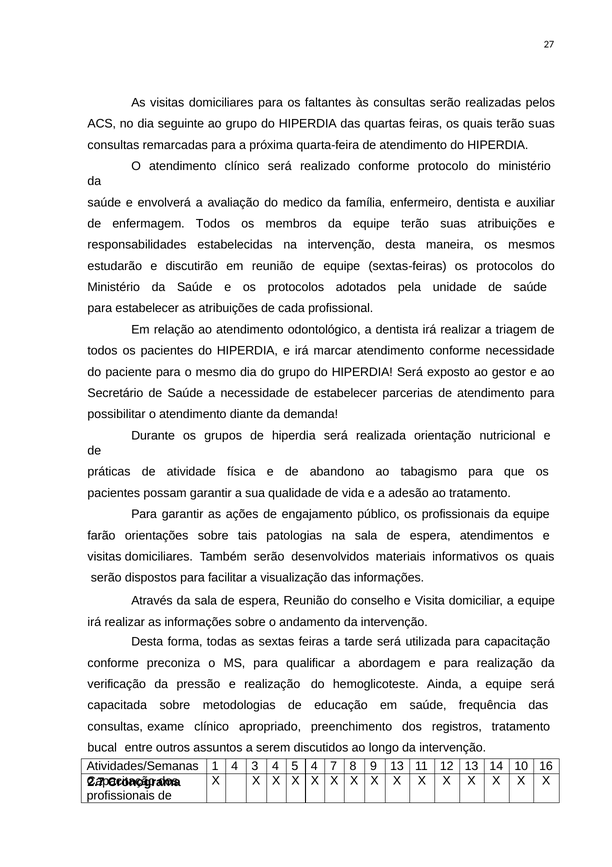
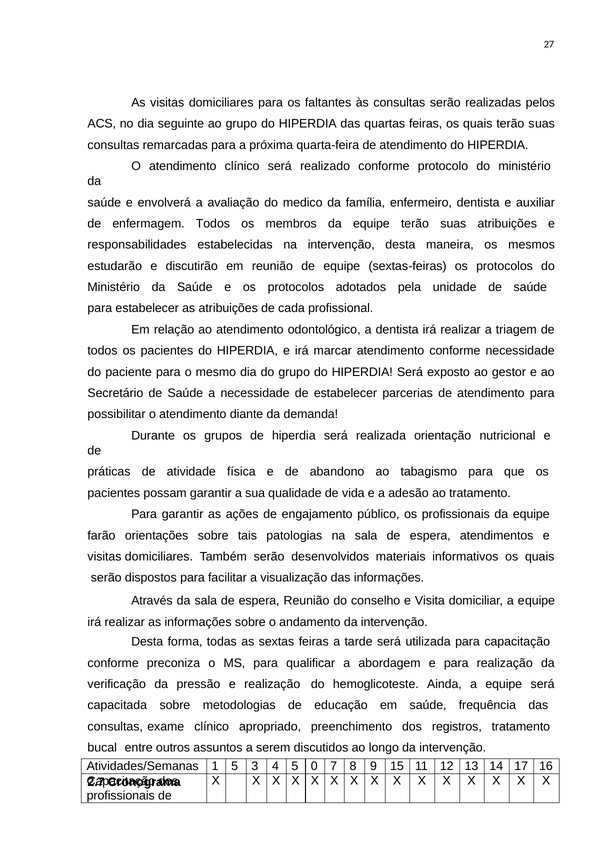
1 4: 4 -> 5 (235, 765)
5 4: 4 -> 0 (314, 765)
9 13: 13 -> 15 (397, 765)
10: 10 -> 17 (521, 765)
